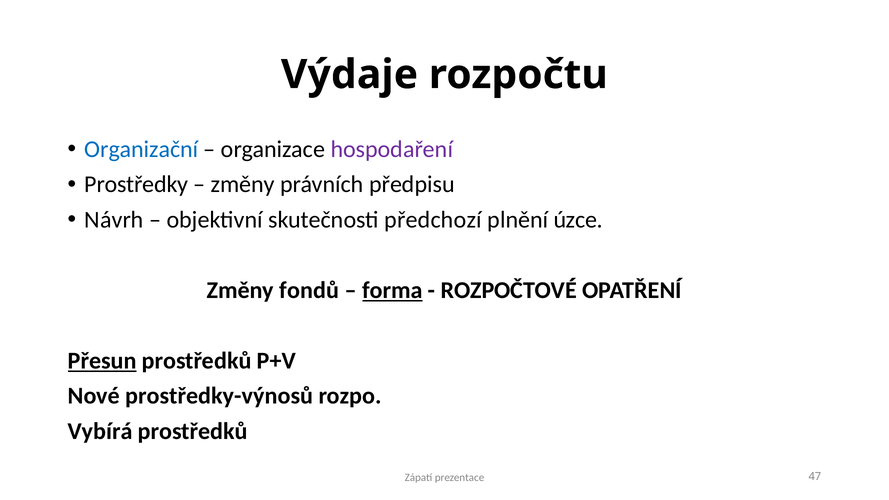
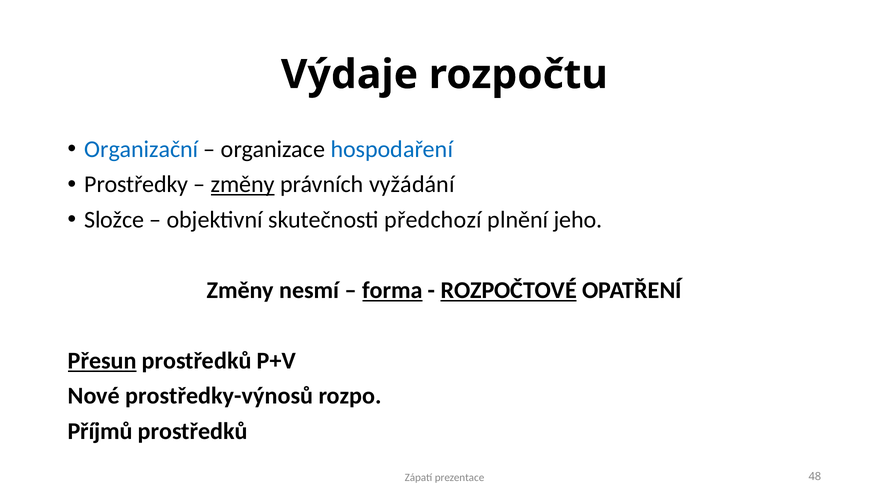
hospodaření colour: purple -> blue (392, 149)
změny underline: none -> present (243, 185)
předpisu: předpisu -> vyžádání (412, 185)
Návrh: Návrh -> Složce (114, 220)
úzce: úzce -> jeho (578, 220)
fondů: fondů -> nesmí (309, 290)
ROZPOČTOVÉ underline: none -> present (509, 290)
Vybírá: Vybírá -> Příjmů (100, 431)
47: 47 -> 48 (815, 477)
